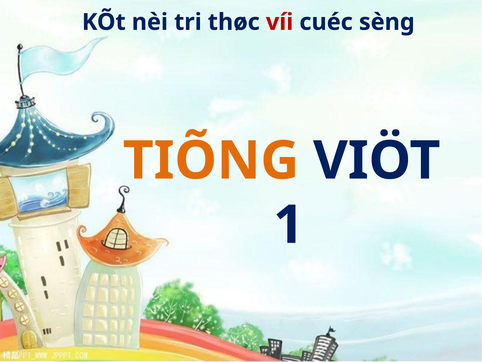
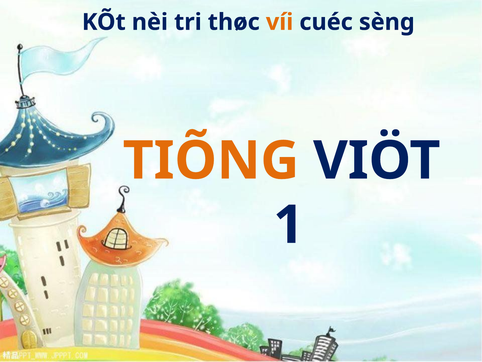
víi colour: red -> orange (280, 22)
